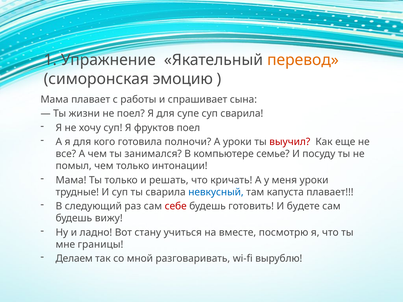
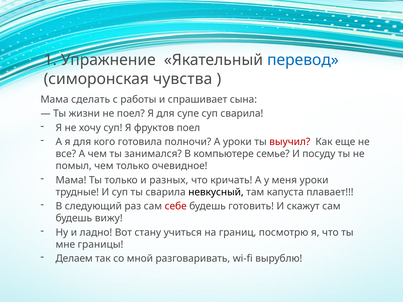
перевод colour: orange -> blue (303, 60)
эмоцию: эмоцию -> чувства (183, 79)
Мама плавает: плавает -> сделать (91, 100)
интонации: интонации -> очевидное (180, 166)
решать: решать -> разных (169, 180)
невкусный colour: blue -> black (216, 192)
будете: будете -> скажут (303, 206)
вместе: вместе -> границ (238, 233)
